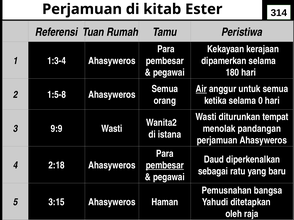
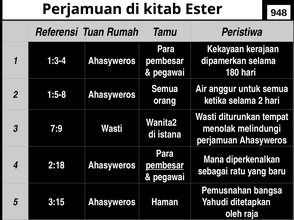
314: 314 -> 948 (279, 13)
Air underline: present -> none (201, 89)
selama 0: 0 -> 2 (260, 101)
9:9: 9:9 -> 7:9 (57, 129)
pandangan: pandangan -> melindungi (259, 129)
Daud: Daud -> Mana (214, 160)
